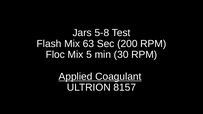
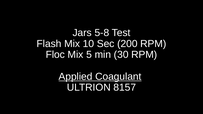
63: 63 -> 10 (88, 44)
